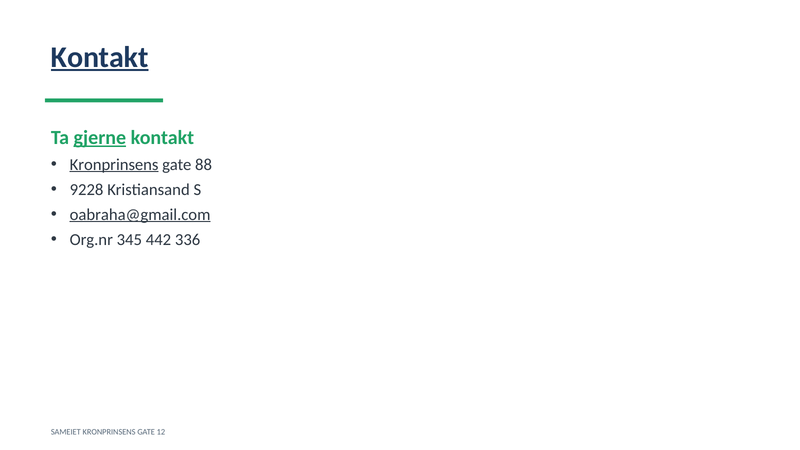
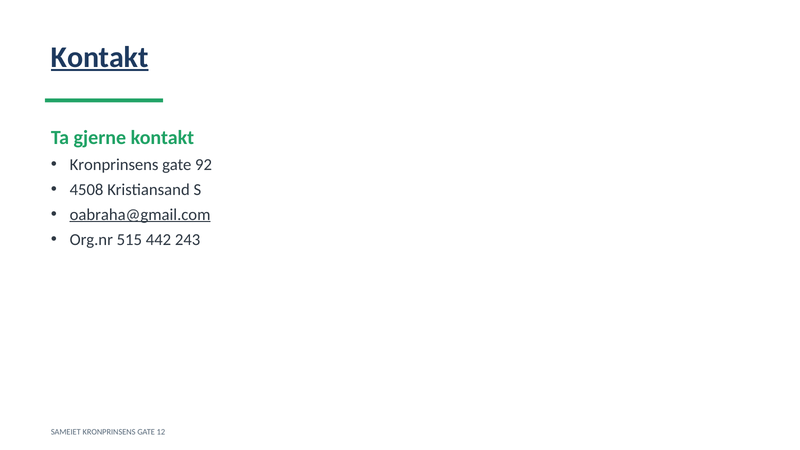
gjerne underline: present -> none (100, 138)
Kronprinsens underline: present -> none (114, 165)
88: 88 -> 92 (204, 165)
9228: 9228 -> 4508 (87, 190)
345: 345 -> 515 (129, 240)
336: 336 -> 243 (188, 240)
